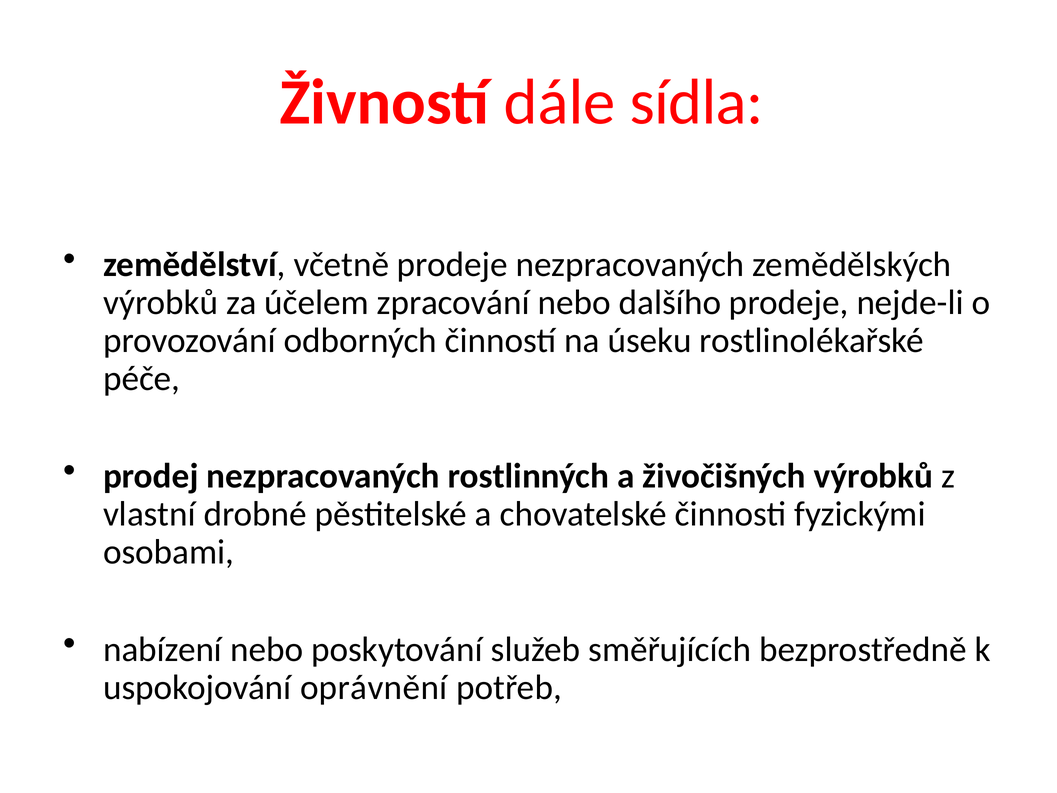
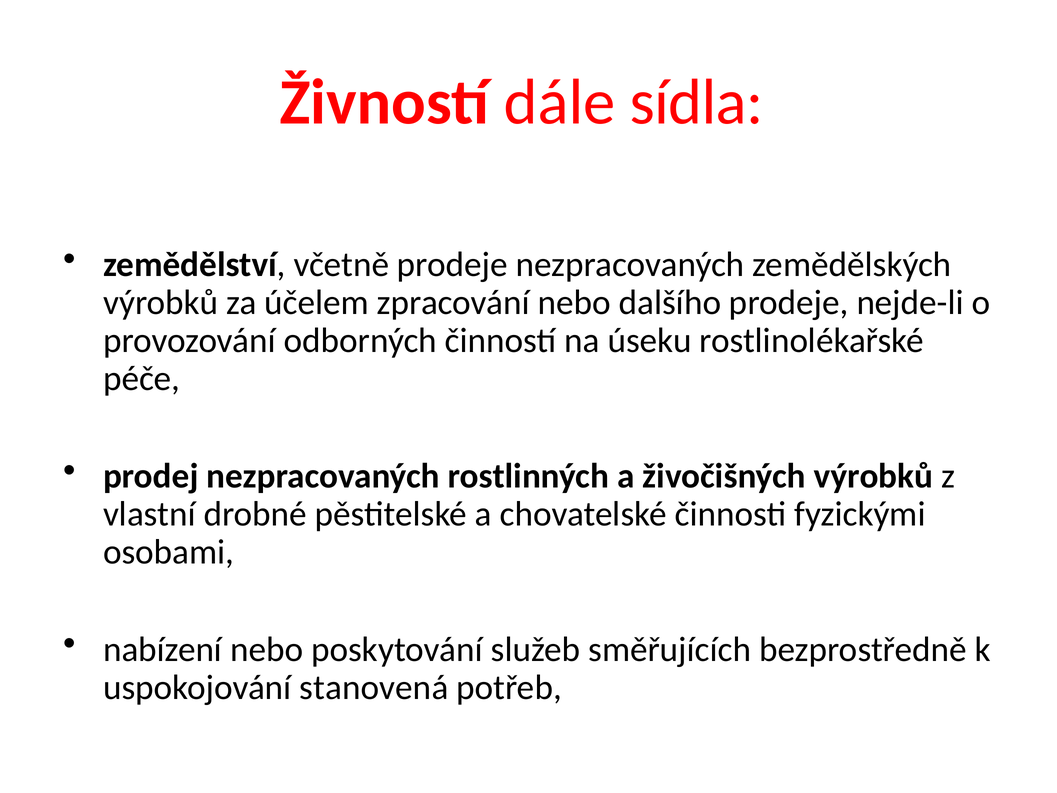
oprávnění: oprávnění -> stanovená (374, 687)
